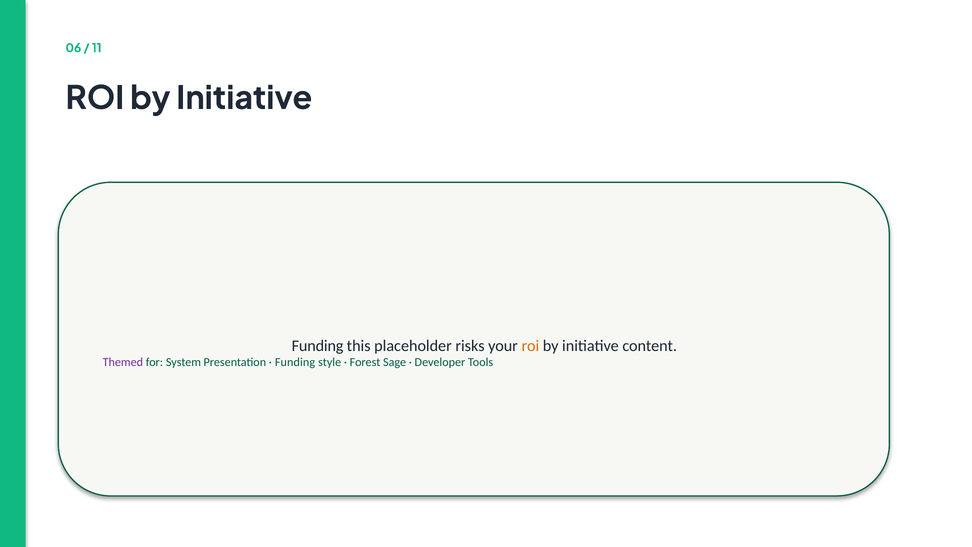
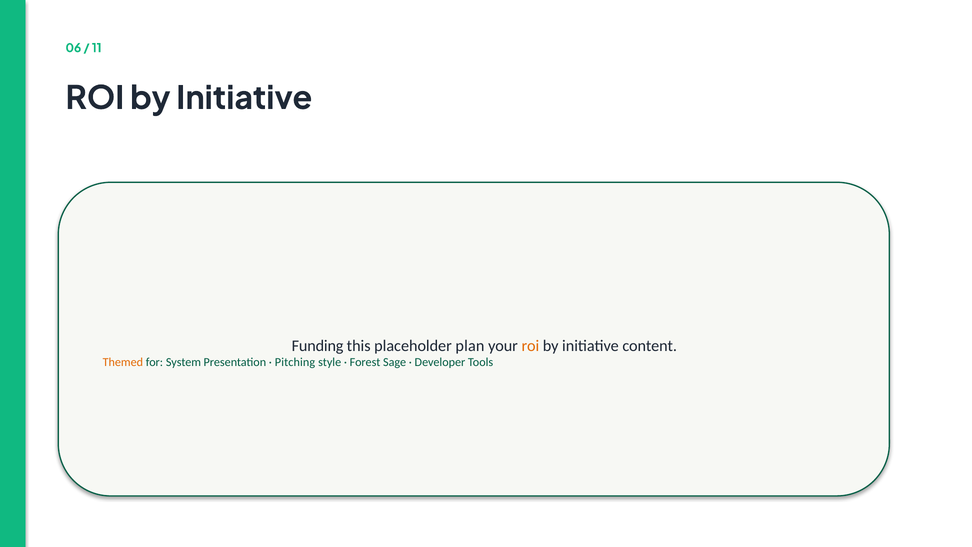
risks: risks -> plan (470, 346)
Themed colour: purple -> orange (123, 362)
Funding: Funding -> Pitching (295, 362)
